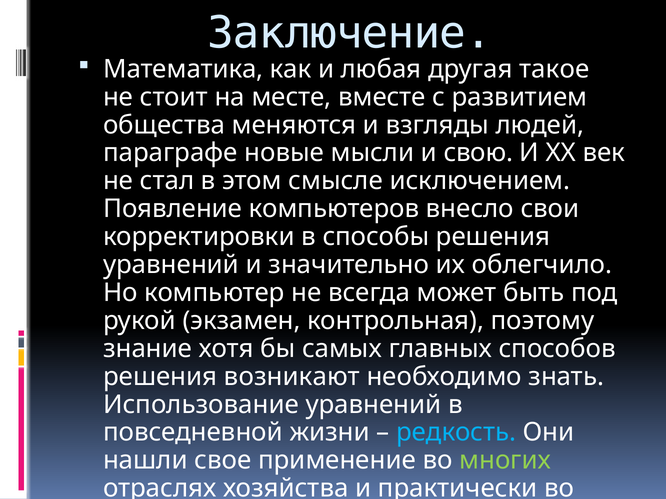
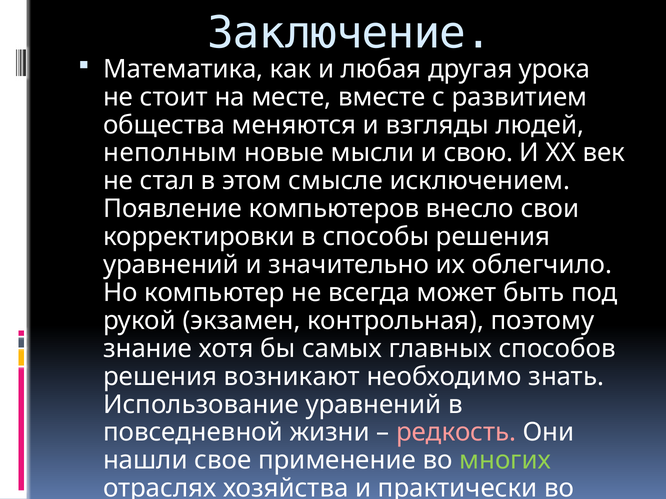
такое: такое -> урока (555, 69)
параграфе: параграфе -> неполным (170, 153)
редкость colour: light blue -> pink (456, 433)
